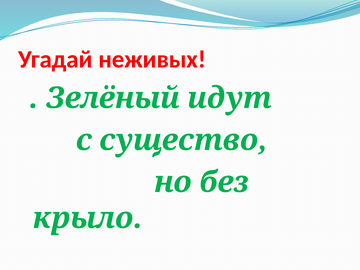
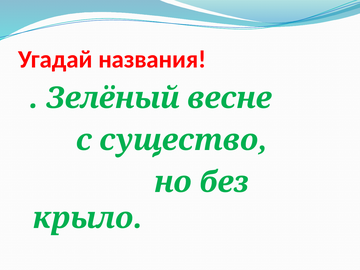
неживых: неживых -> названия (152, 59)
идут: идут -> весне (230, 98)
